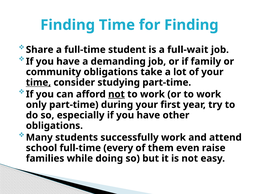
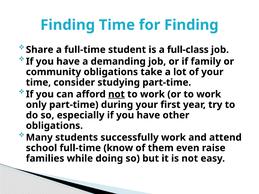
full-wait: full-wait -> full-class (188, 50)
time underline: present -> none (38, 83)
every: every -> know (118, 148)
